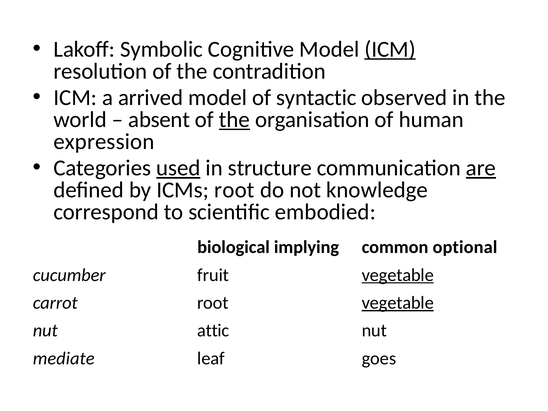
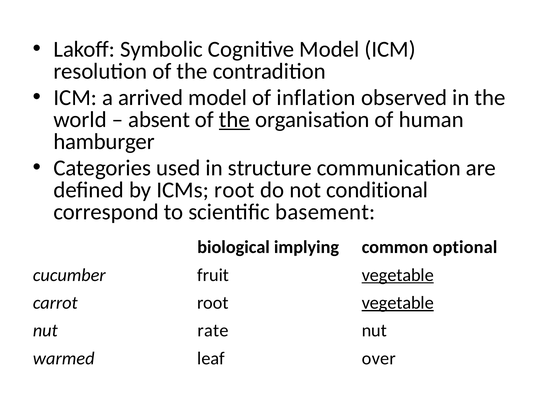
ICM underline: present -> none (390, 49)
syntactic: syntactic -> inflation (316, 98)
expression: expression -> hamburger (104, 142)
used underline: present -> none (178, 168)
are underline: present -> none (481, 168)
knowledge: knowledge -> conditional (377, 190)
embodied: embodied -> basement (325, 212)
attic: attic -> rate (213, 331)
mediate: mediate -> warmed (64, 358)
goes: goes -> over (379, 358)
